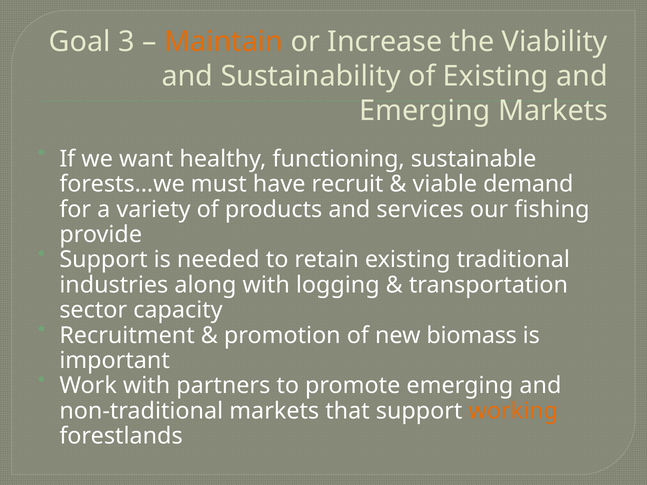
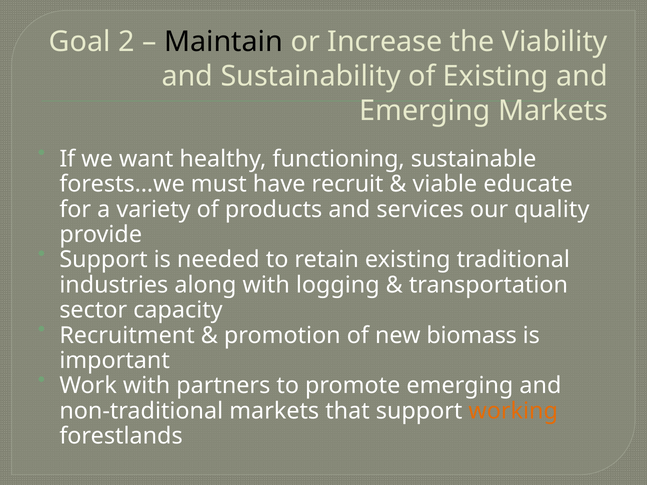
3: 3 -> 2 (127, 42)
Maintain colour: orange -> black (224, 42)
demand: demand -> educate (528, 184)
fishing: fishing -> quality (552, 209)
